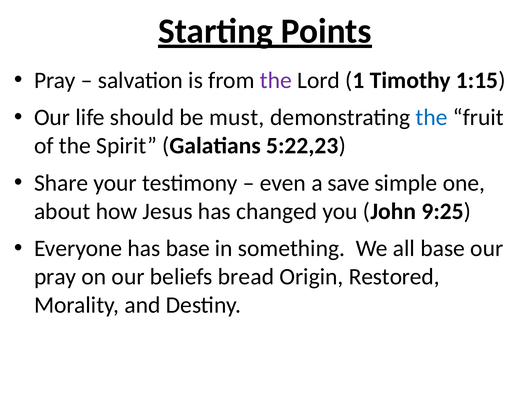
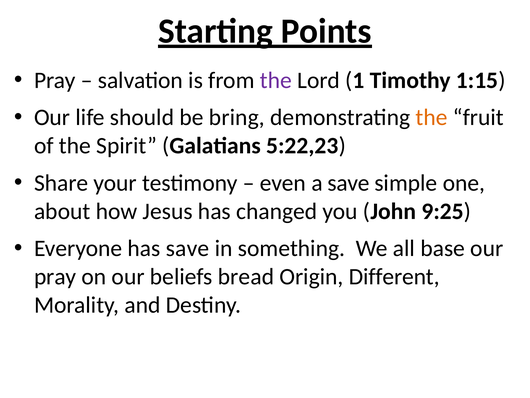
must: must -> bring (237, 117)
the colour: blue -> orange (432, 117)
has base: base -> save (188, 248)
Restored: Restored -> Different (394, 277)
